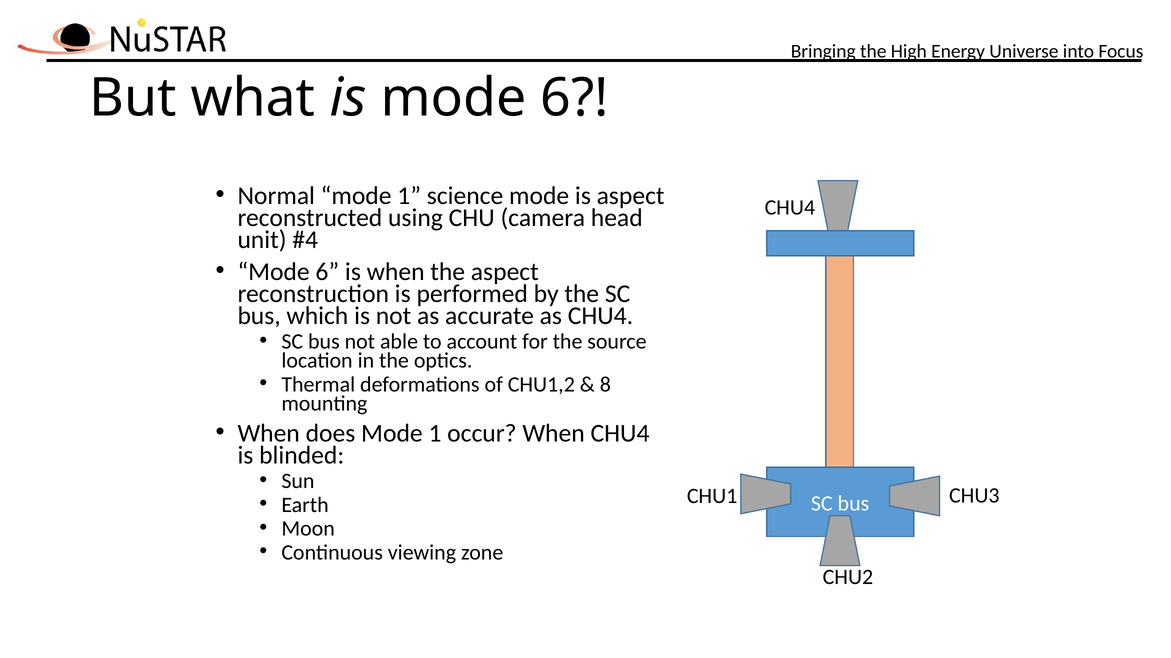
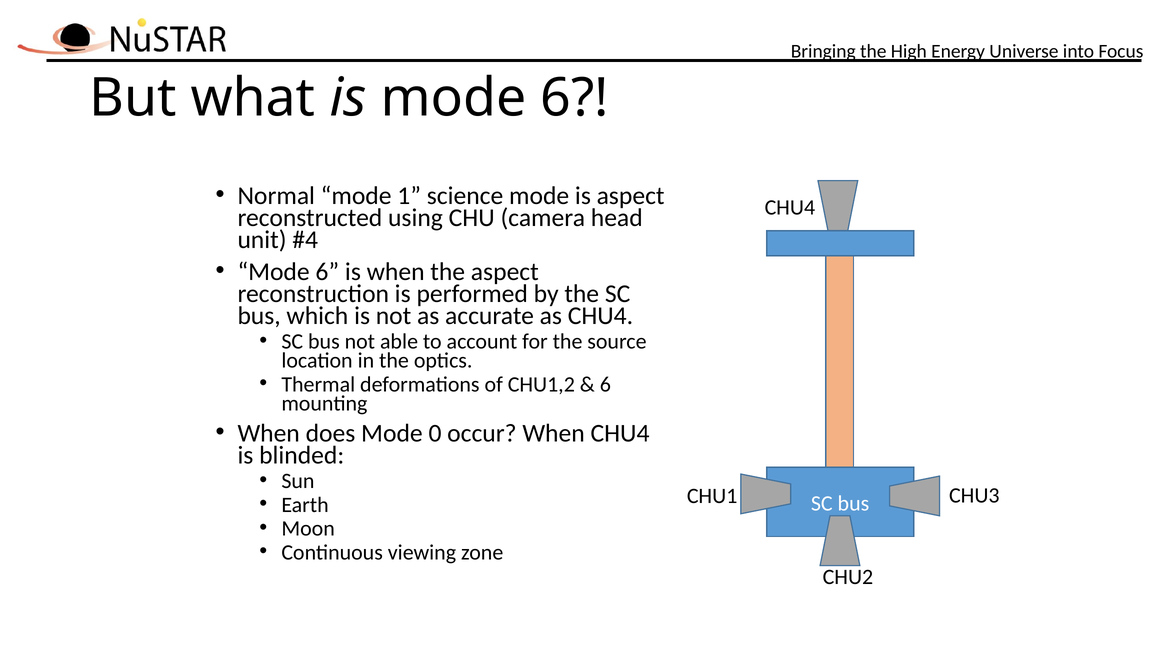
8: 8 -> 6 (605, 385)
does Mode 1: 1 -> 0 (435, 434)
